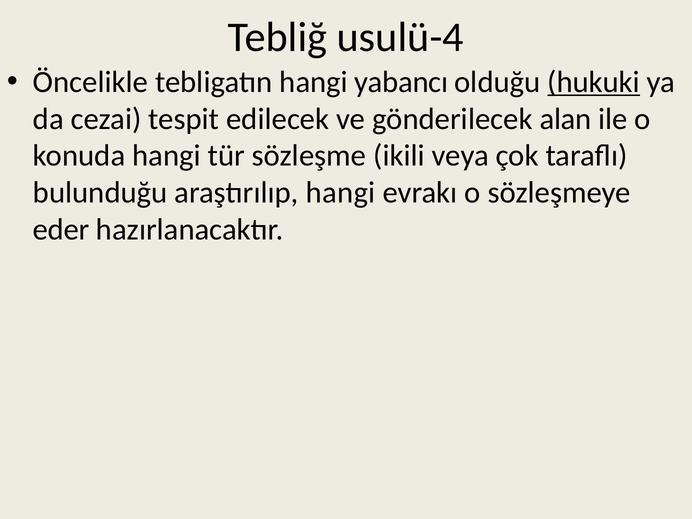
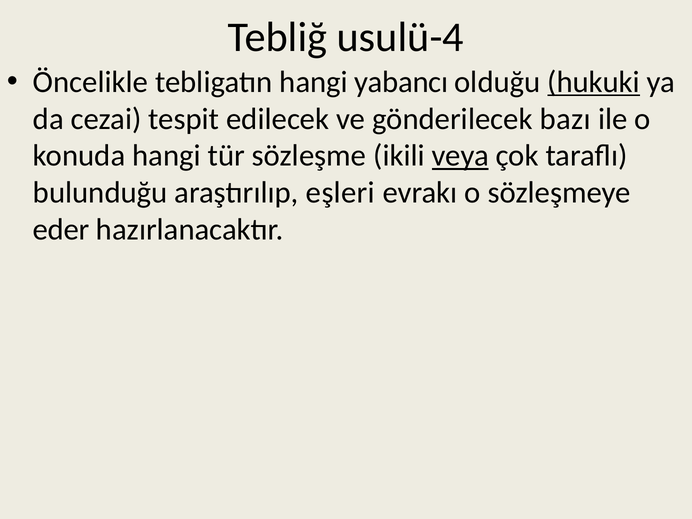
alan: alan -> bazı (565, 119)
veya underline: none -> present (460, 156)
araştırılıp hangi: hangi -> eşleri (340, 193)
